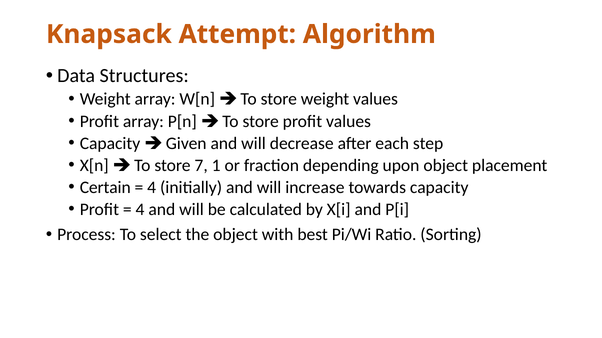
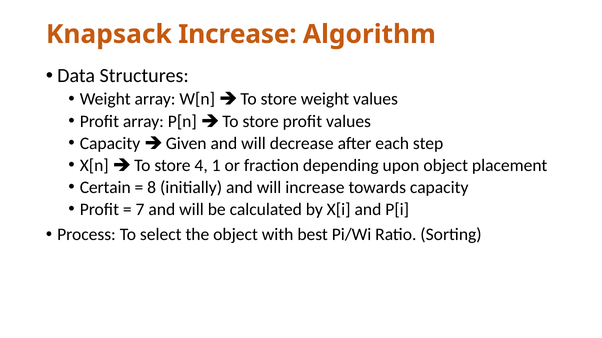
Knapsack Attempt: Attempt -> Increase (237, 34)
7: 7 -> 4 (201, 166)
4: 4 -> 8 (152, 188)
4: 4 -> 7 (140, 210)
